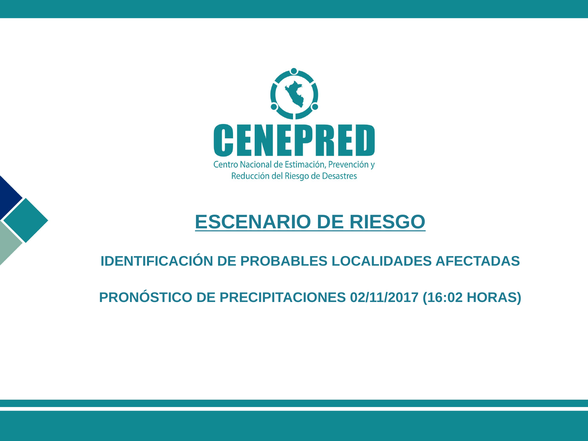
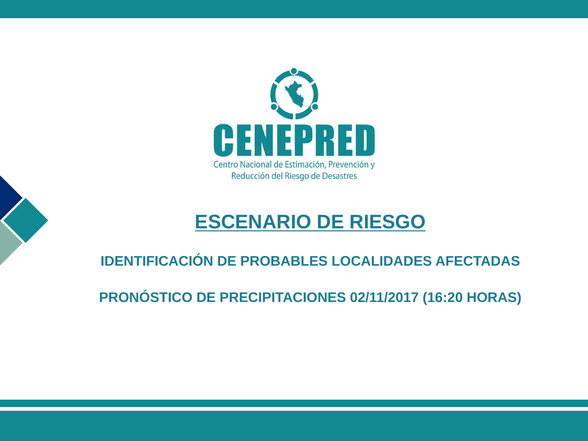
16:02: 16:02 -> 16:20 (443, 298)
